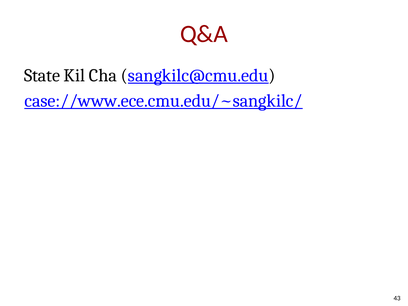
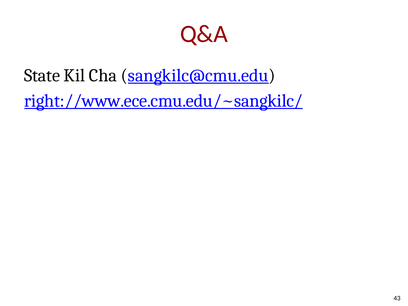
case://www.ece.cmu.edu/~sangkilc/: case://www.ece.cmu.edu/~sangkilc/ -> right://www.ece.cmu.edu/~sangkilc/ (163, 101)
